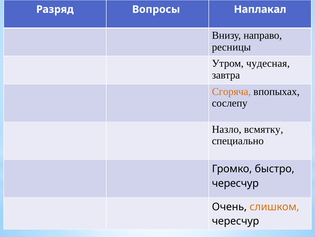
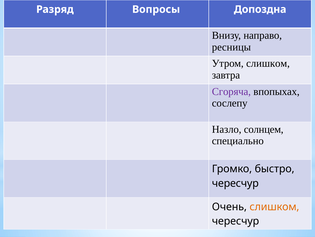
Наплакал: Наплакал -> Допоздна (260, 9)
Утром чудесная: чудесная -> слишком (268, 63)
Сгоряча colour: orange -> purple (231, 91)
всмятку: всмятку -> солнцем (264, 129)
